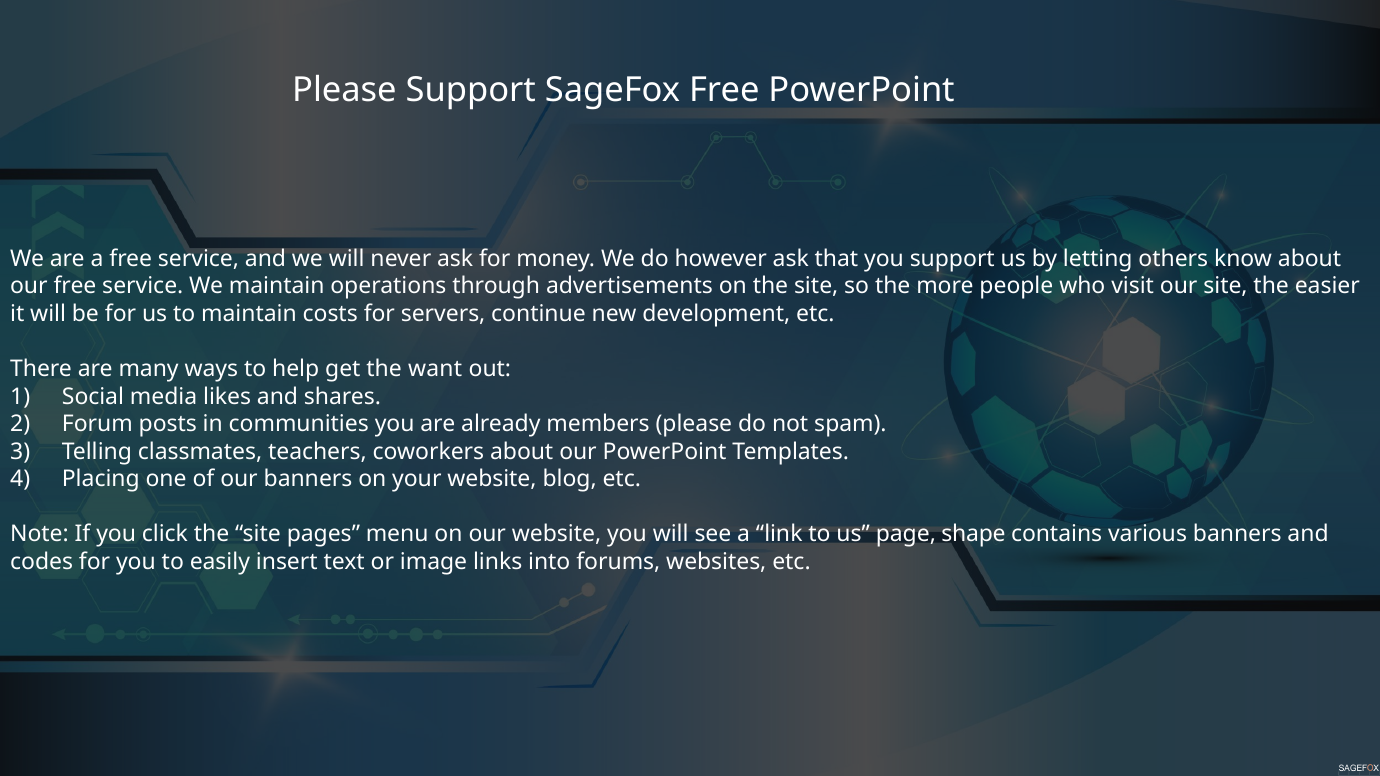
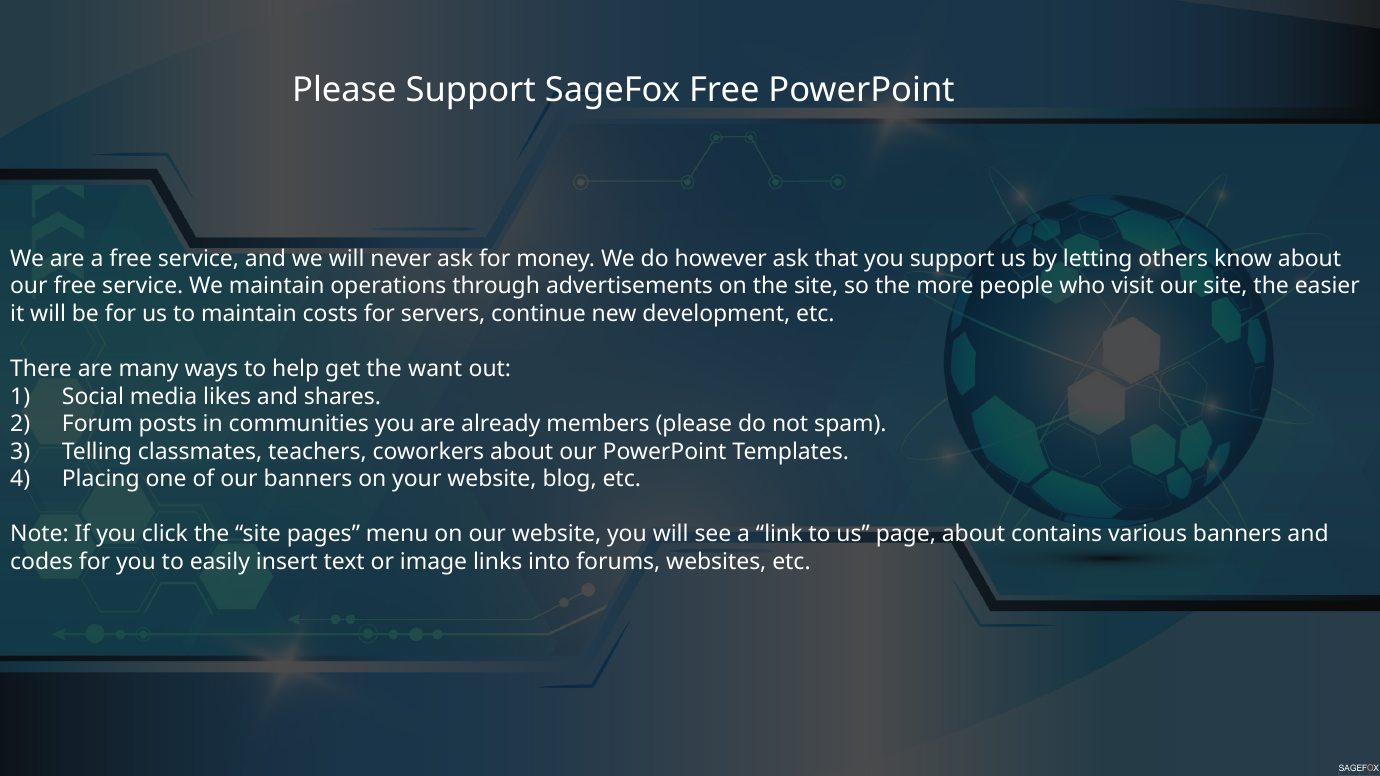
page shape: shape -> about (973, 535)
